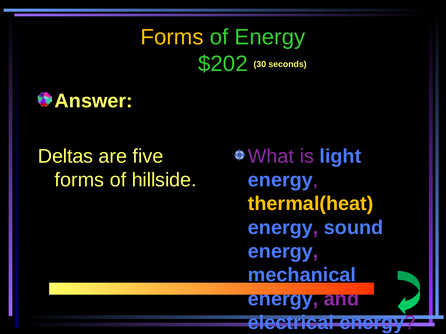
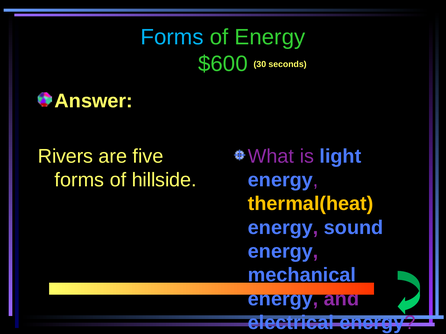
Forms colour: yellow -> light blue (172, 37)
$202: $202 -> $600 (223, 64)
Deltas: Deltas -> Rivers (66, 157)
